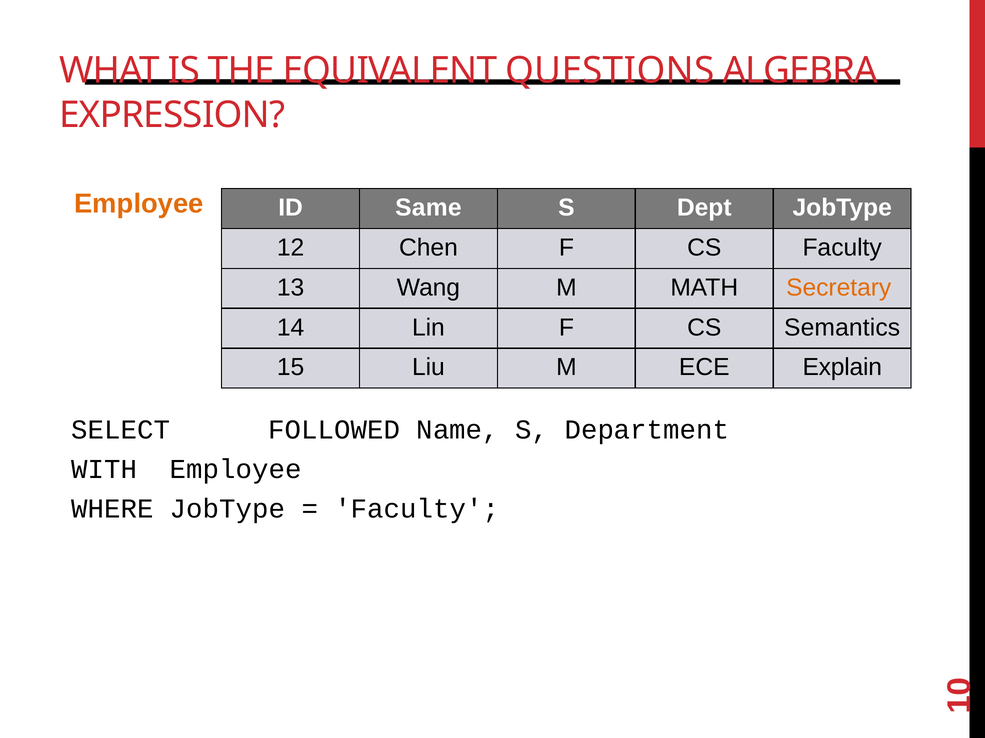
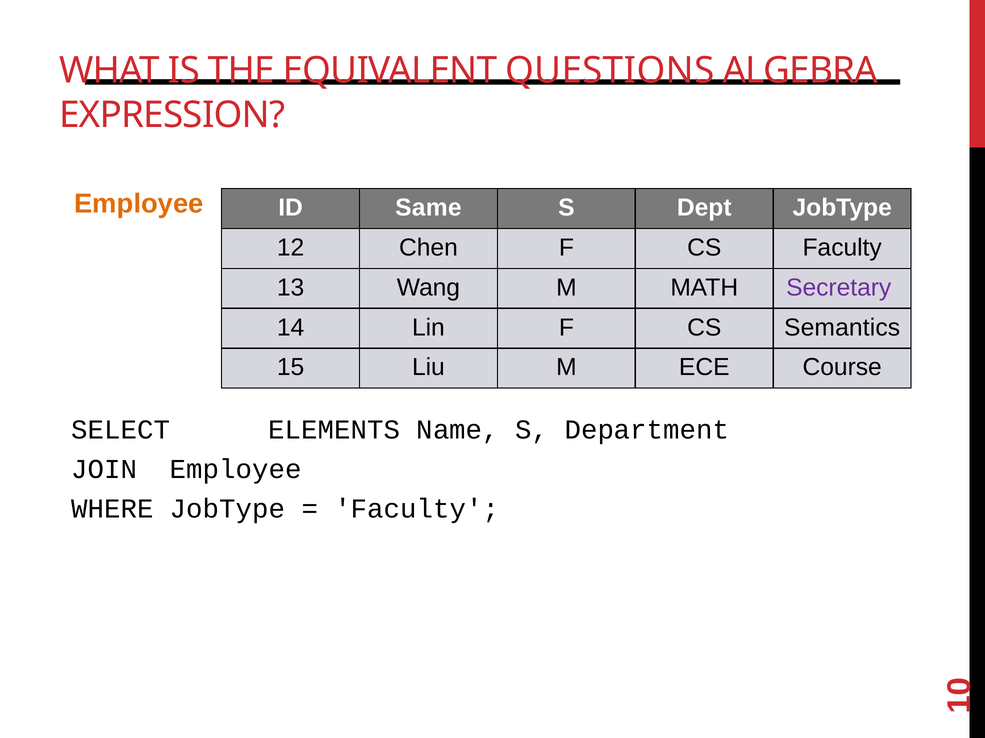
Secretary colour: orange -> purple (839, 288)
Explain: Explain -> Course (842, 368)
FOLLOWED: FOLLOWED -> ELEMENTS (334, 430)
WITH: WITH -> JOIN (104, 470)
